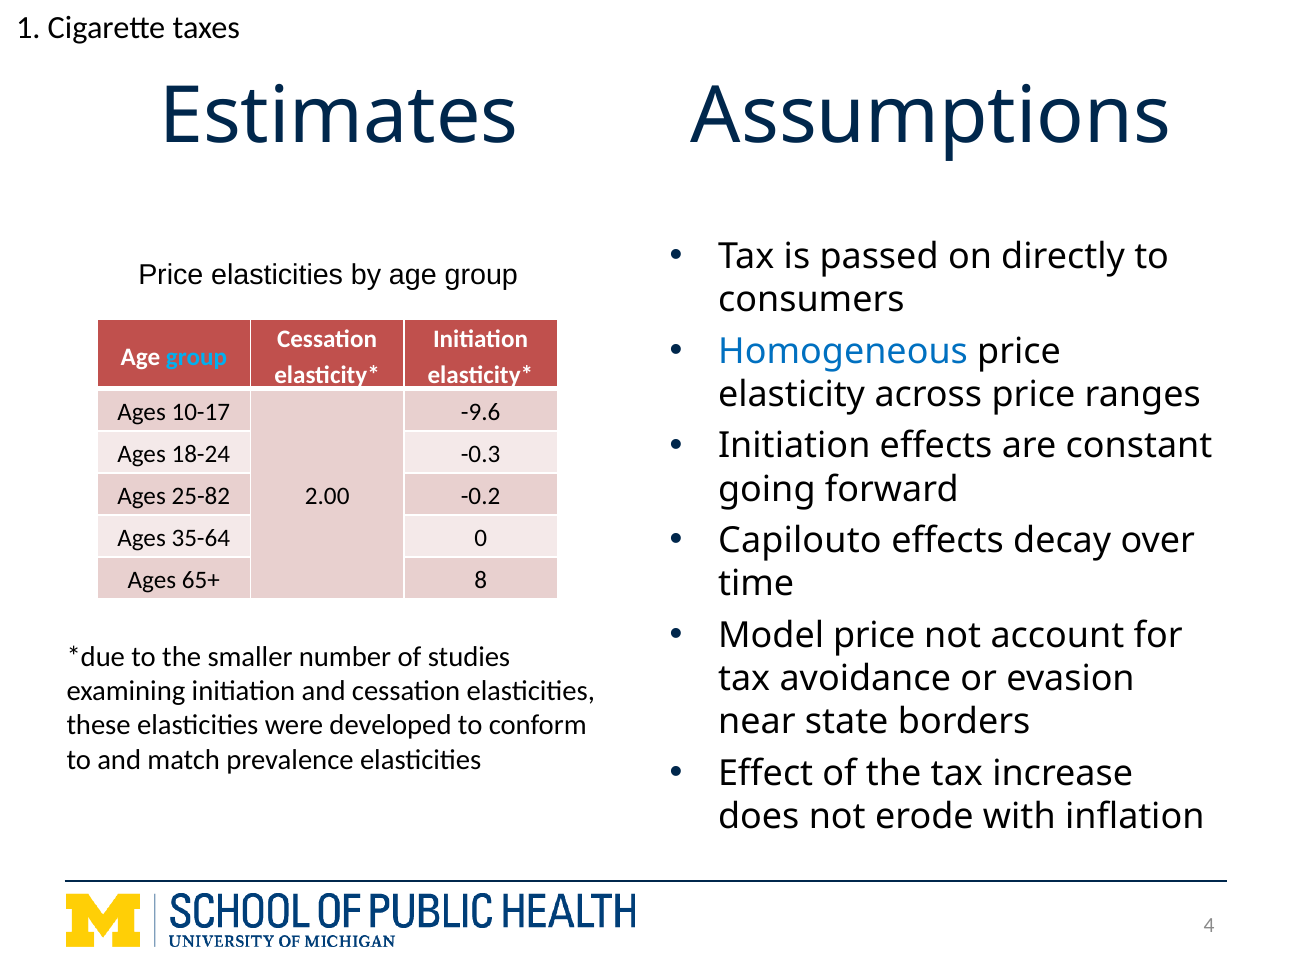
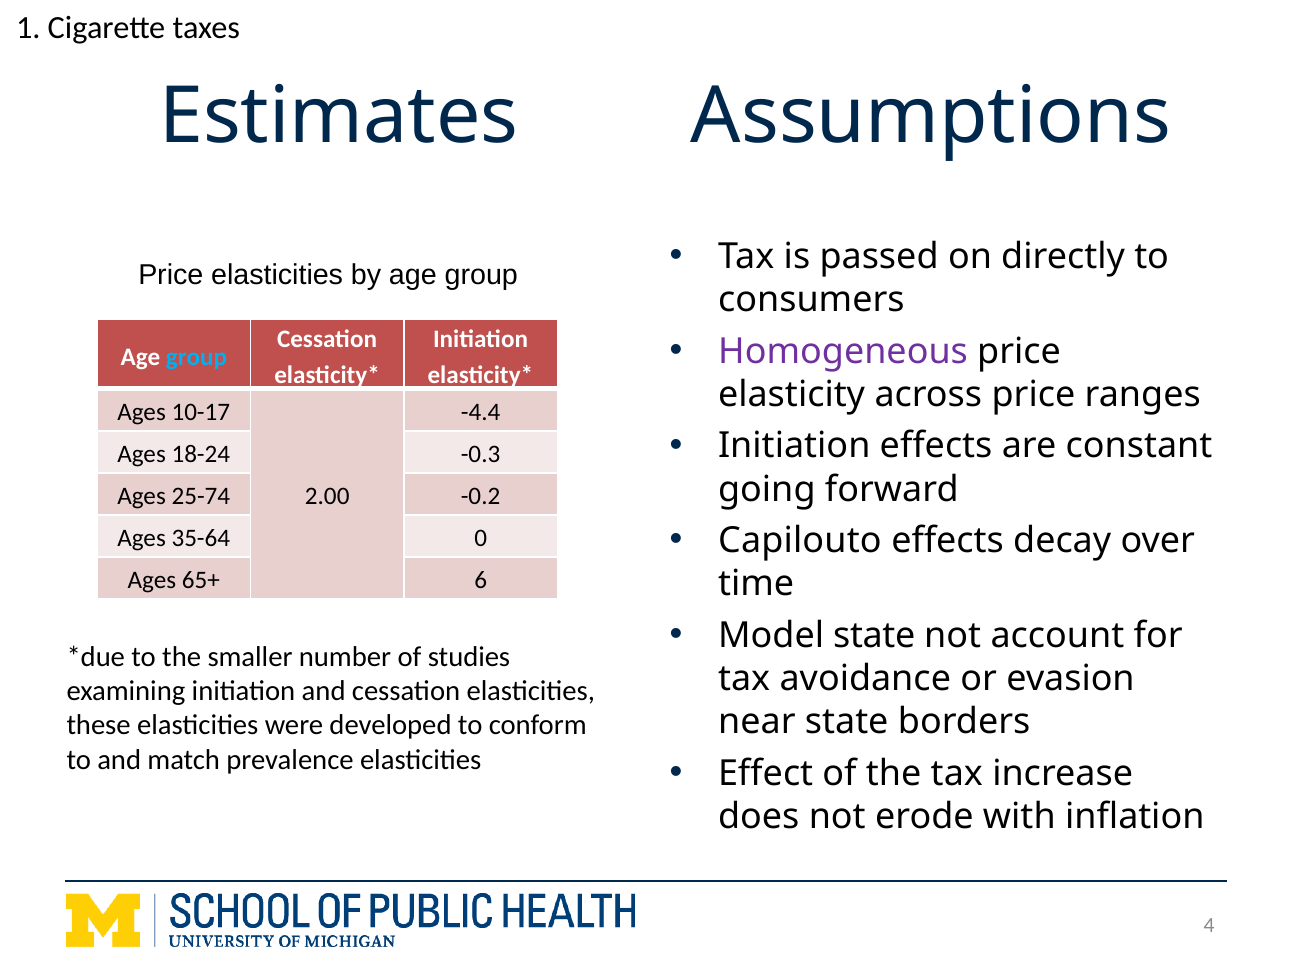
Homogeneous colour: blue -> purple (843, 351)
-9.6: -9.6 -> -4.4 (481, 412)
25-82: 25-82 -> 25-74 (201, 497)
8: 8 -> 6 (481, 581)
Model price: price -> state (874, 636)
